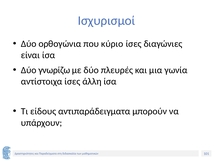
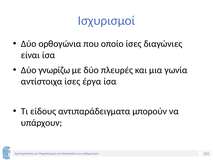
κύριο: κύριο -> οποίο (112, 44)
άλλη: άλλη -> έργα (92, 81)
